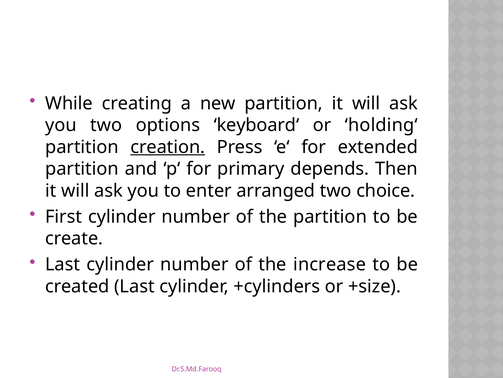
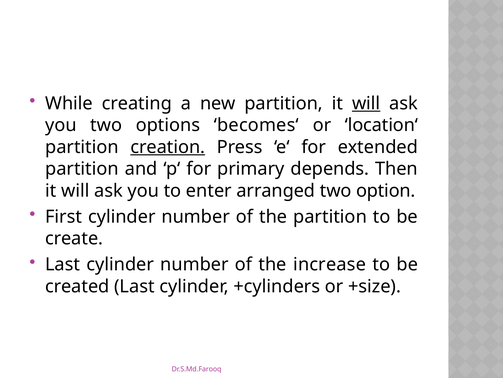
will underline: none -> present (366, 103)
keyboard‘: keyboard‘ -> becomes‘ (256, 125)
holding‘: holding‘ -> location‘ (381, 125)
choice: choice -> option (386, 190)
